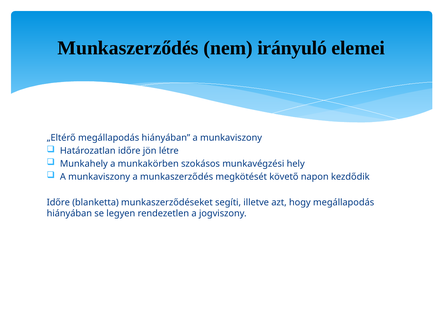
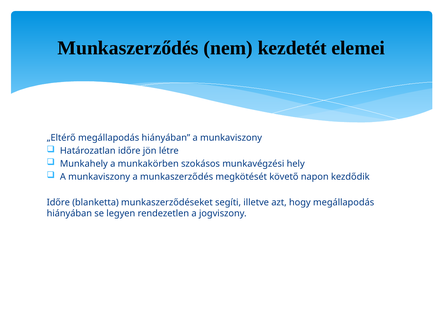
irányuló: irányuló -> kezdetét (292, 48)
